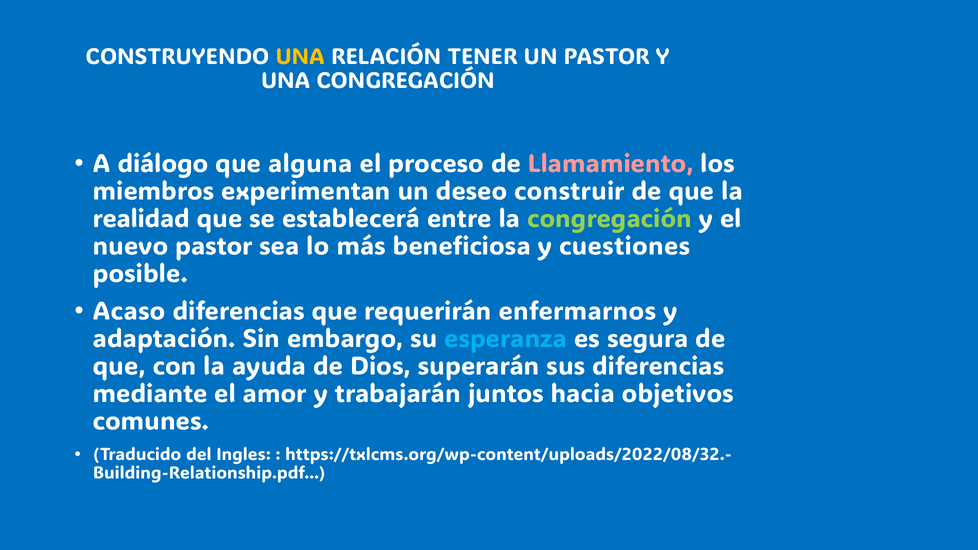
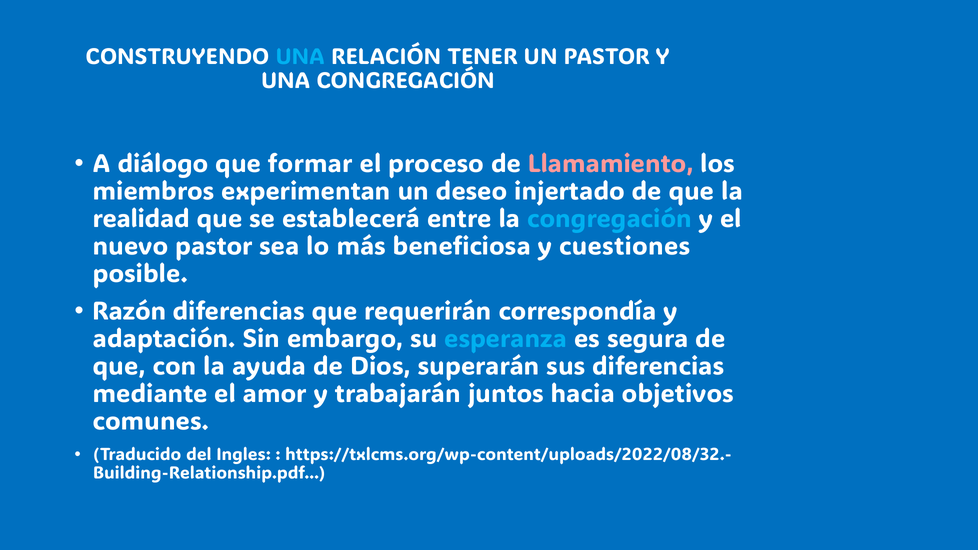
UNA colour: yellow -> light blue (300, 57)
alguna: alguna -> formar (310, 164)
construir: construir -> injertado (570, 191)
congregación colour: light green -> light blue (610, 219)
Acaso: Acaso -> Razón (129, 311)
enfermarnos: enfermarnos -> correspondía (578, 311)
